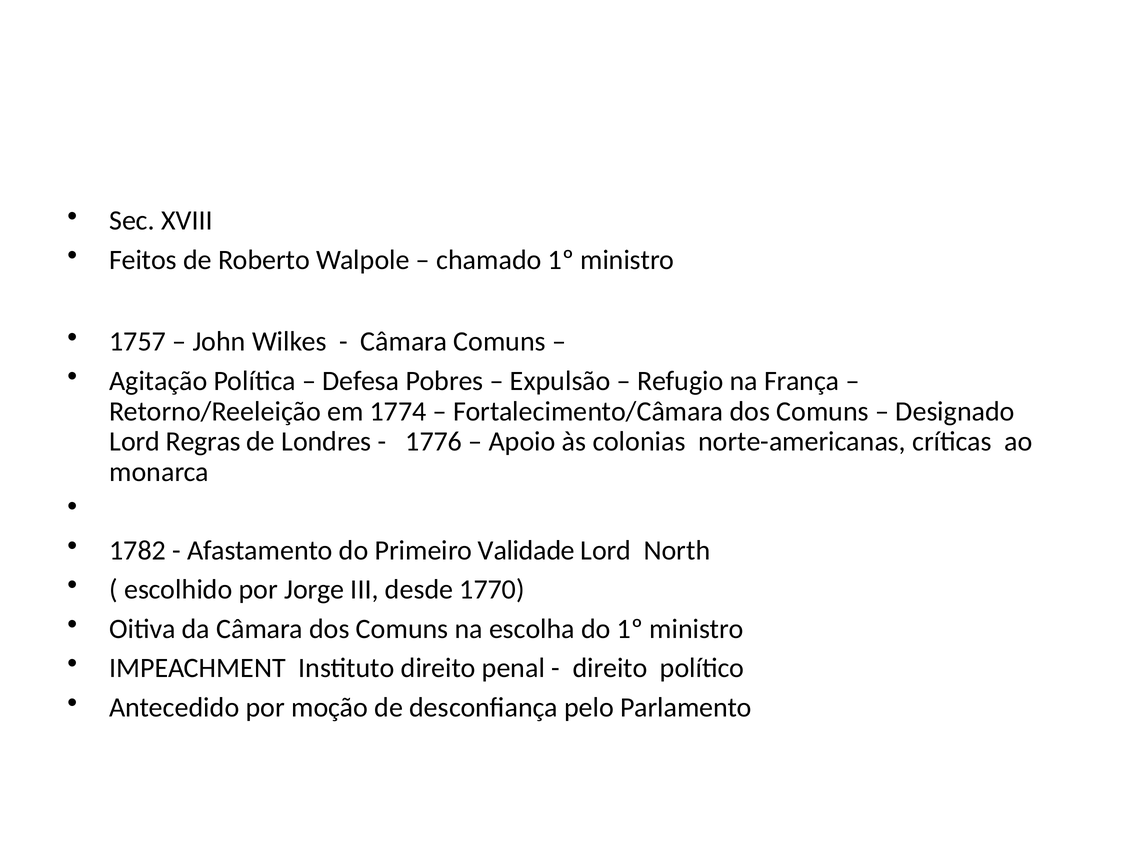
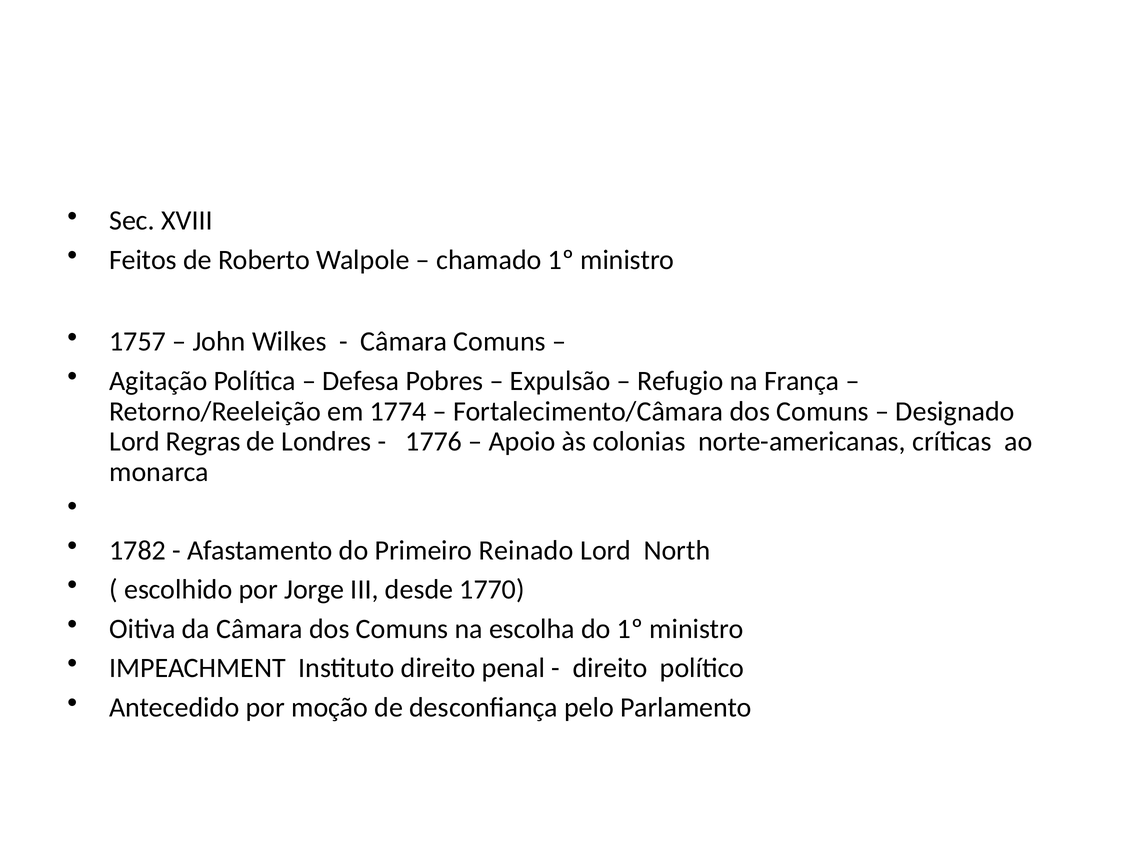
Validade: Validade -> Reinado (526, 550)
